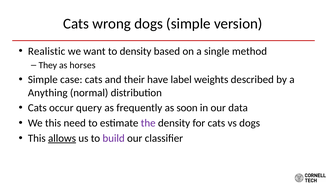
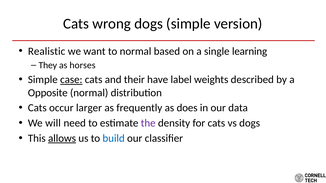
to density: density -> normal (136, 51)
method: method -> learning (250, 51)
case underline: none -> present (71, 80)
Anything: Anything -> Opposite (48, 93)
query: query -> larger (89, 108)
soon: soon -> does (187, 108)
We this: this -> will (53, 123)
build colour: purple -> blue (114, 139)
